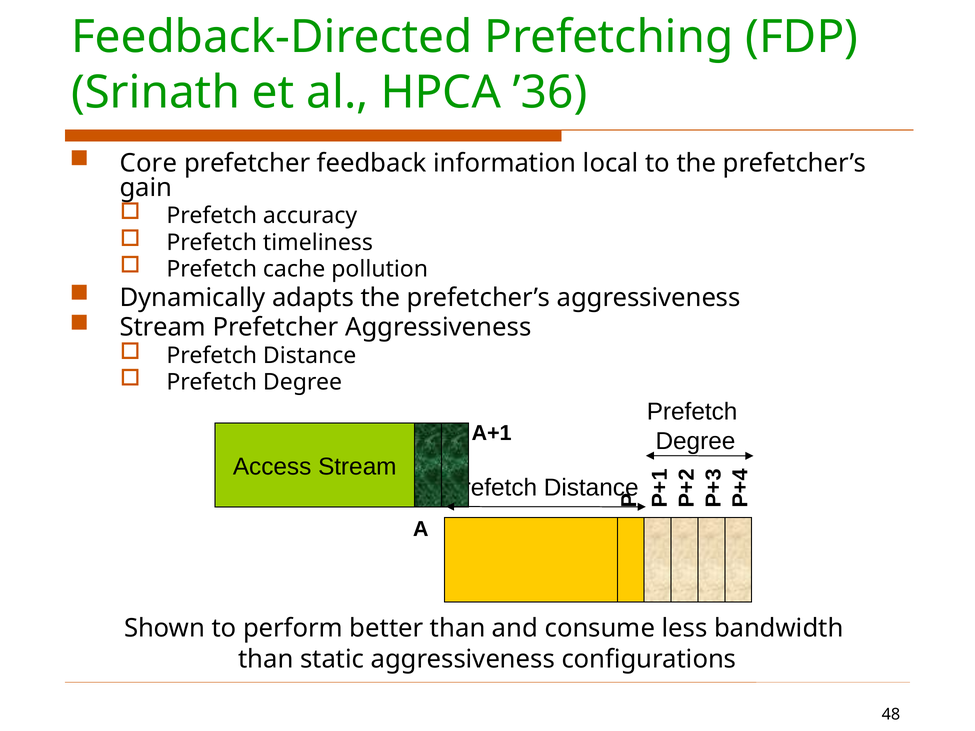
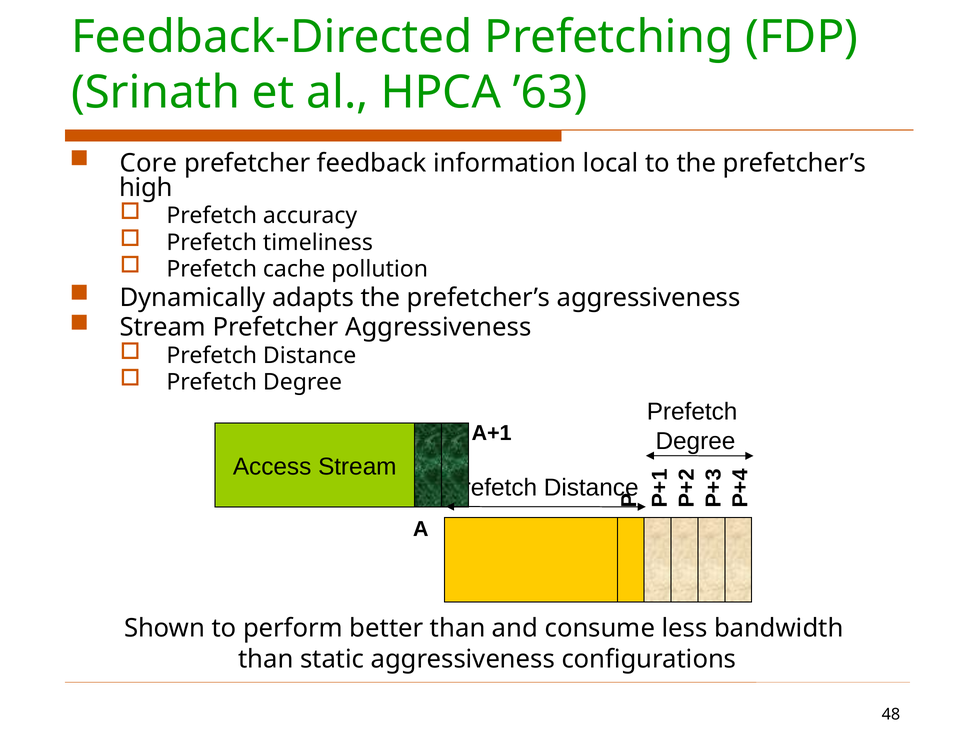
’36: ’36 -> ’63 (550, 93)
gain: gain -> high (146, 188)
